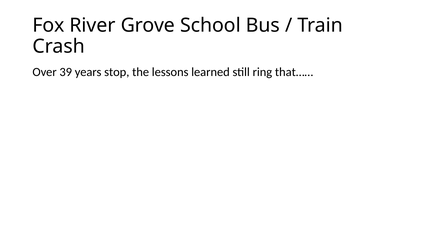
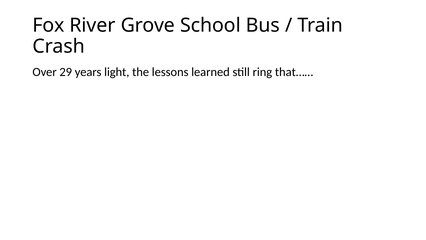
39: 39 -> 29 (66, 72)
stop: stop -> light (117, 72)
